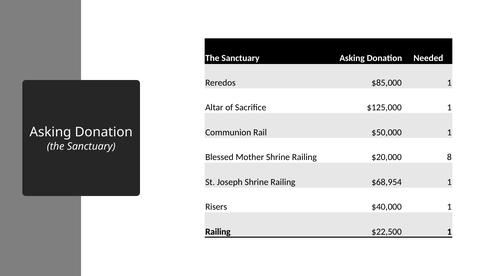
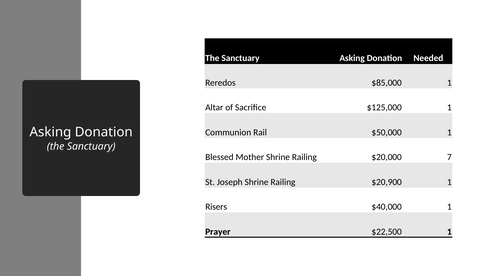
8: 8 -> 7 (449, 157)
$68,954: $68,954 -> $20,900 (387, 182)
Railing: Railing -> Prayer (218, 232)
